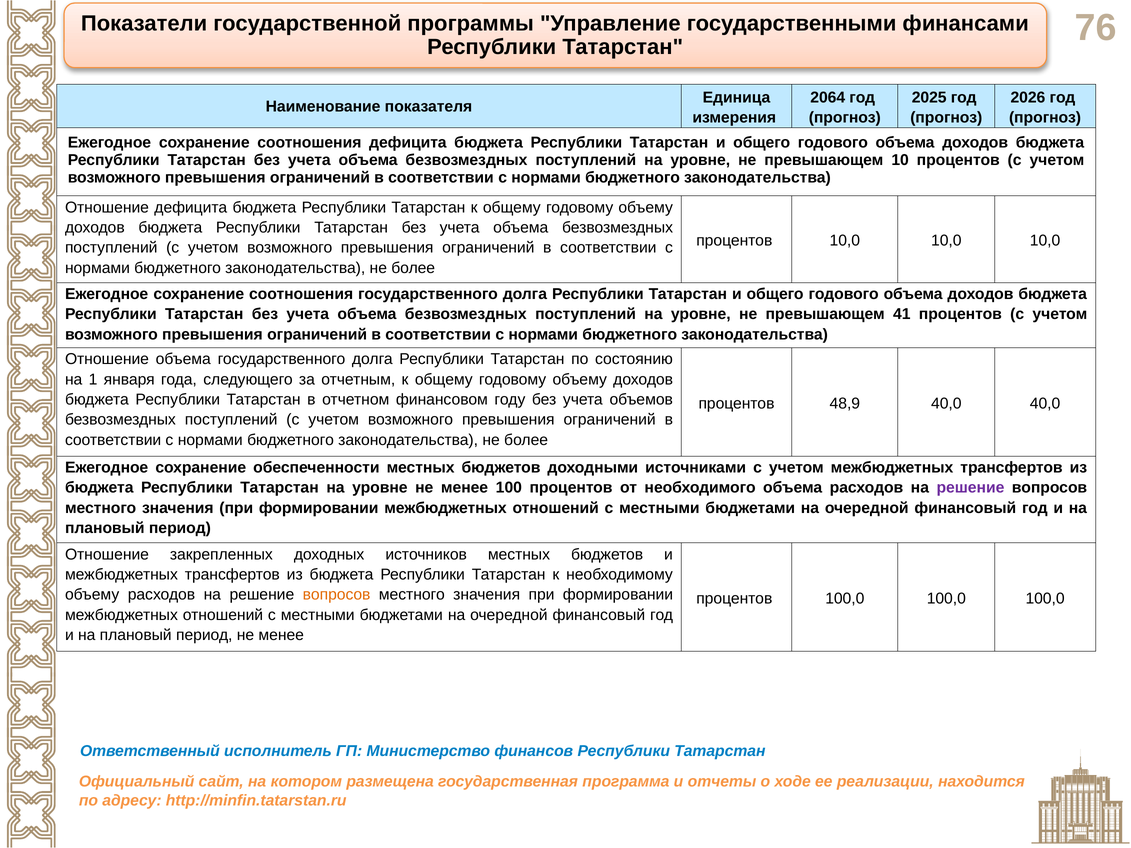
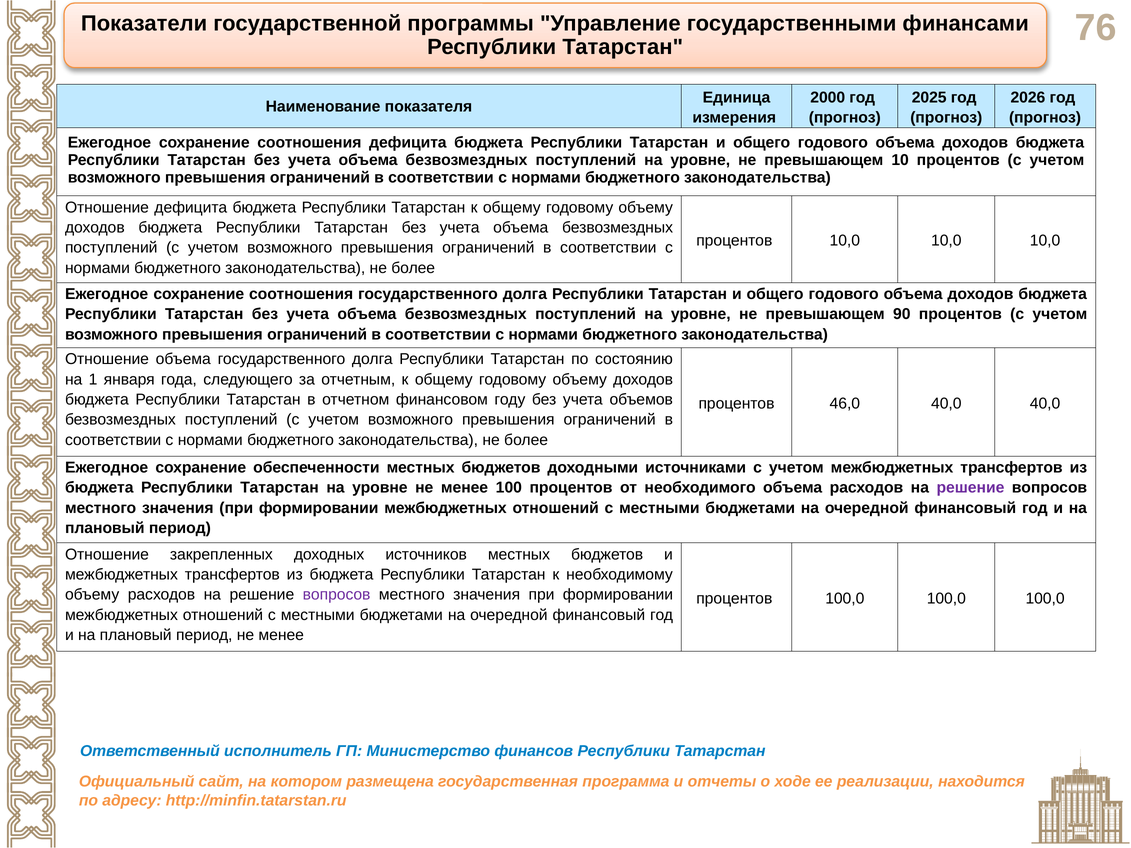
2064: 2064 -> 2000 (828, 98)
41: 41 -> 90 (902, 314)
48,9: 48,9 -> 46,0 (845, 403)
вопросов colour: orange -> purple (337, 595)
